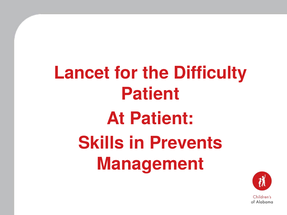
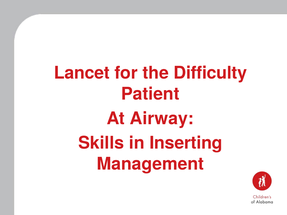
At Patient: Patient -> Airway (162, 119)
Prevents: Prevents -> Inserting (186, 143)
